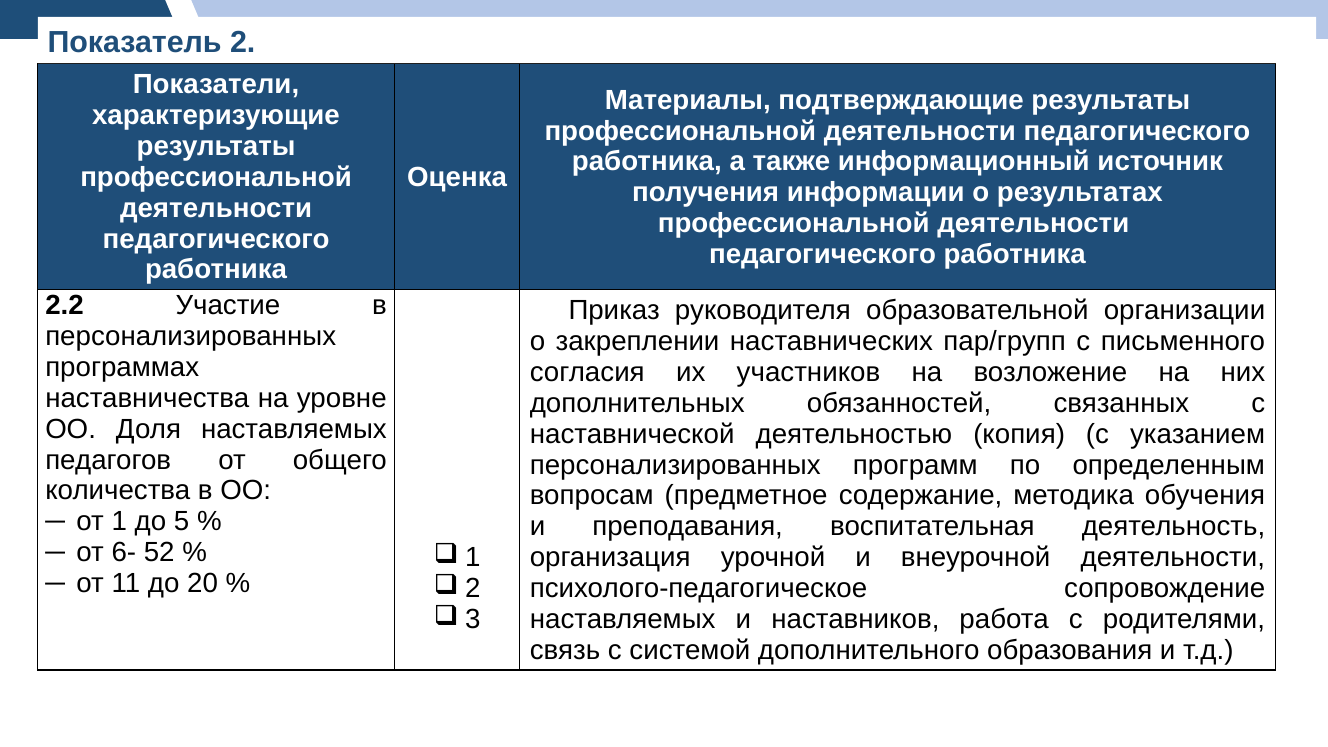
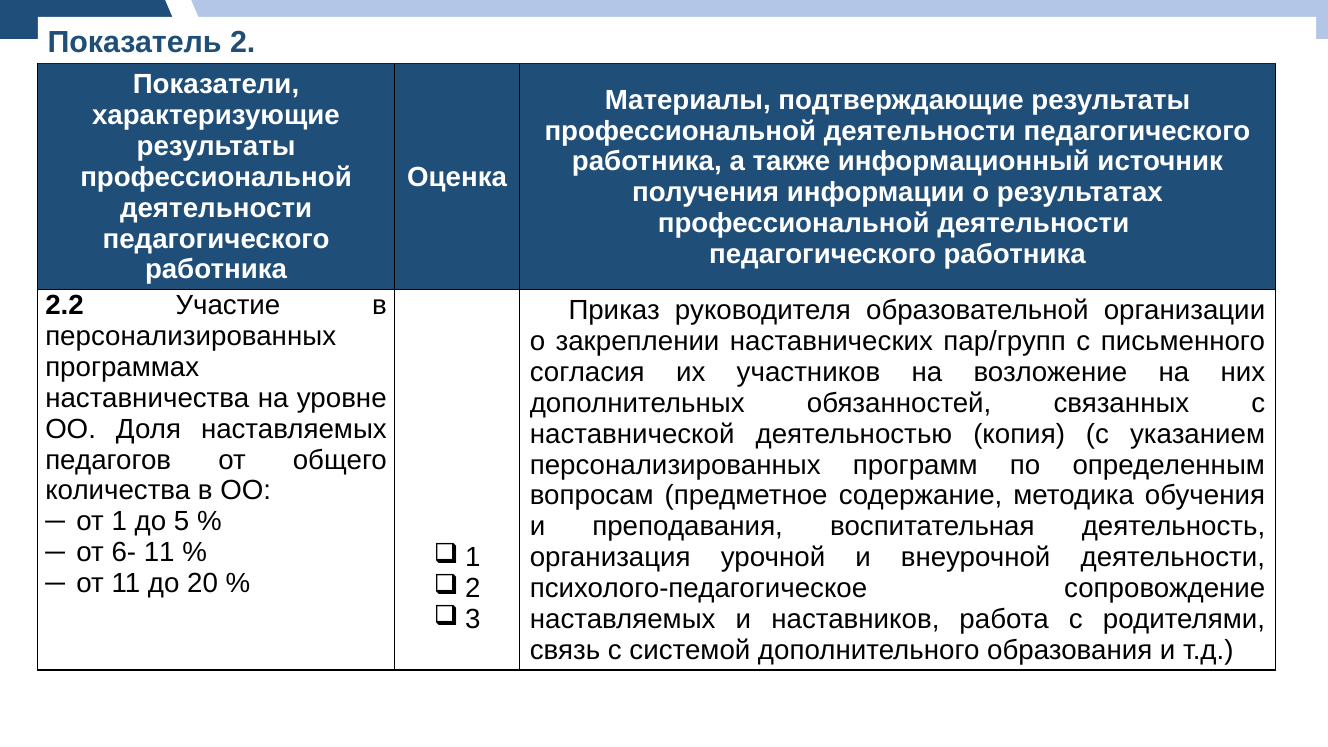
6- 52: 52 -> 11 (159, 553)
